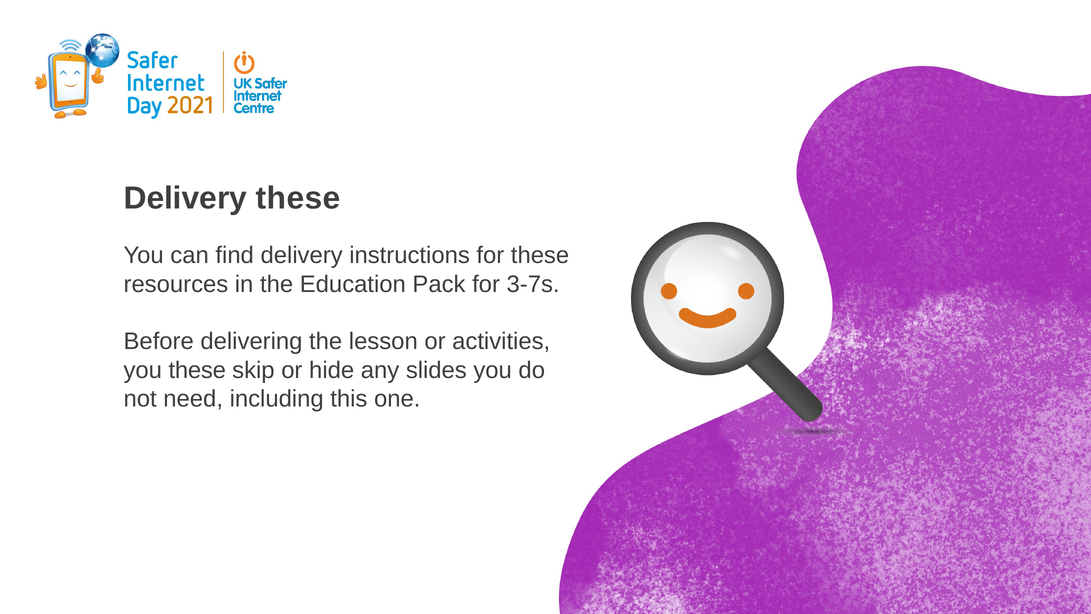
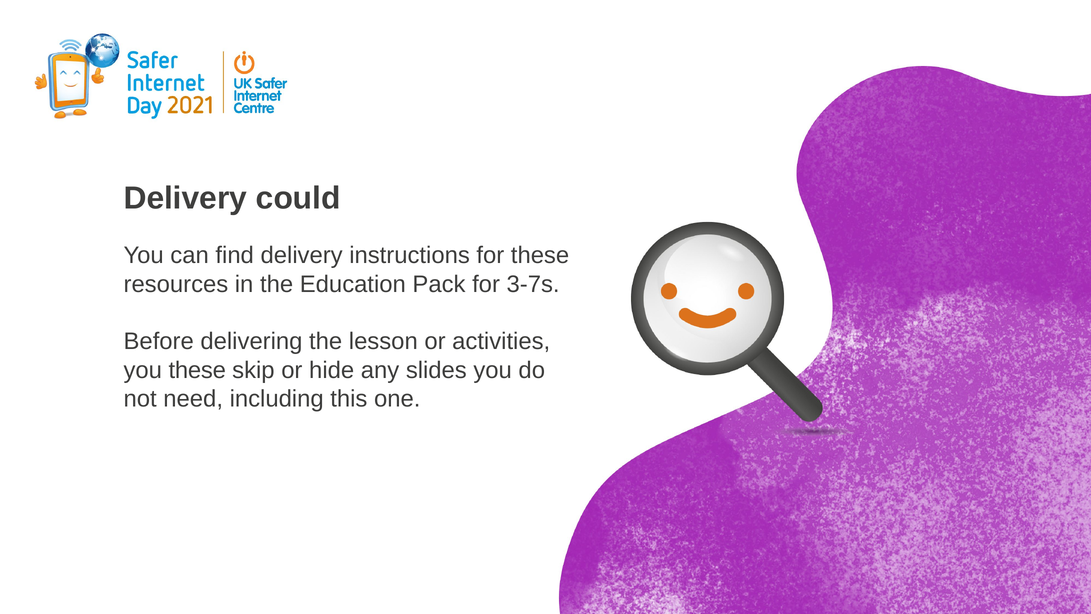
Delivery these: these -> could (298, 198)
